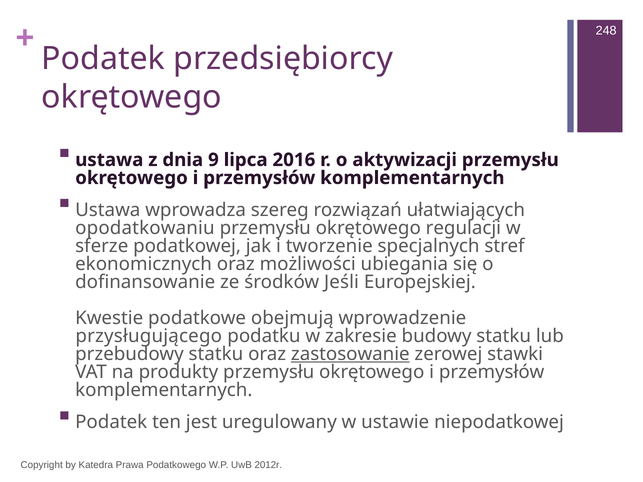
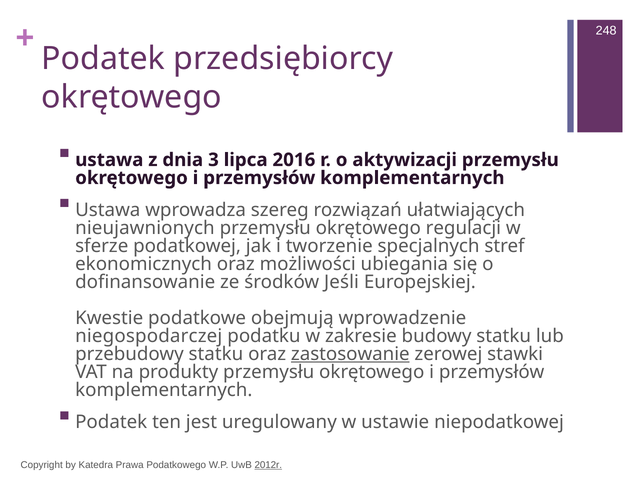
9: 9 -> 3 (213, 160)
opodatkowaniu: opodatkowaniu -> nieujawnionych (145, 228)
przysługującego: przysługującego -> niegospodarczej (149, 336)
2012r underline: none -> present (268, 465)
